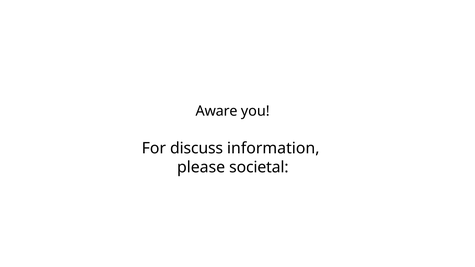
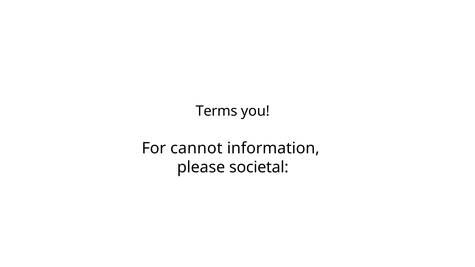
Aware: Aware -> Terms (217, 111)
discuss: discuss -> cannot (196, 148)
